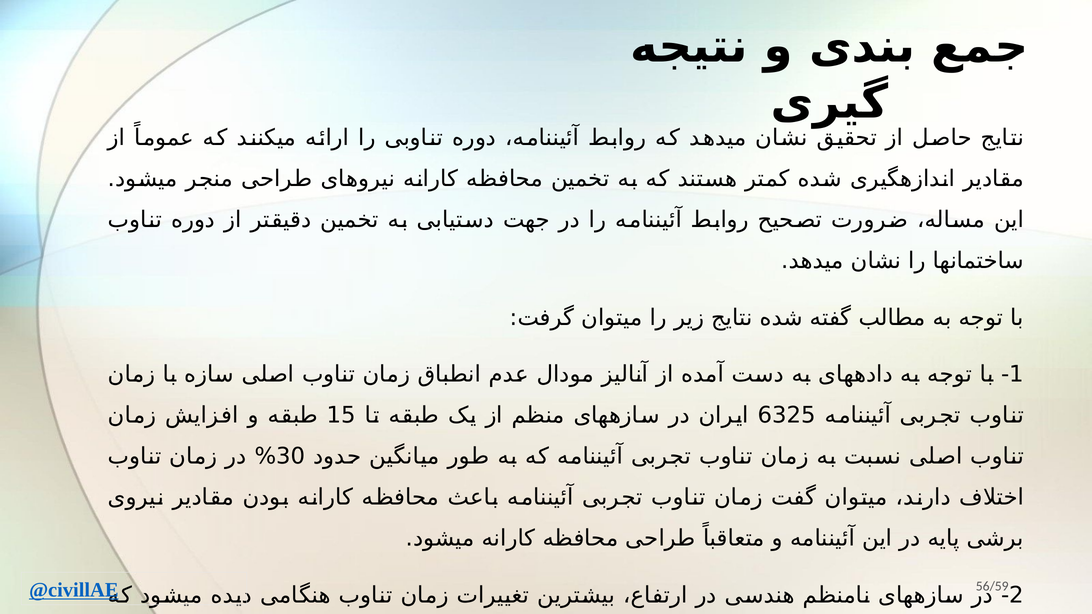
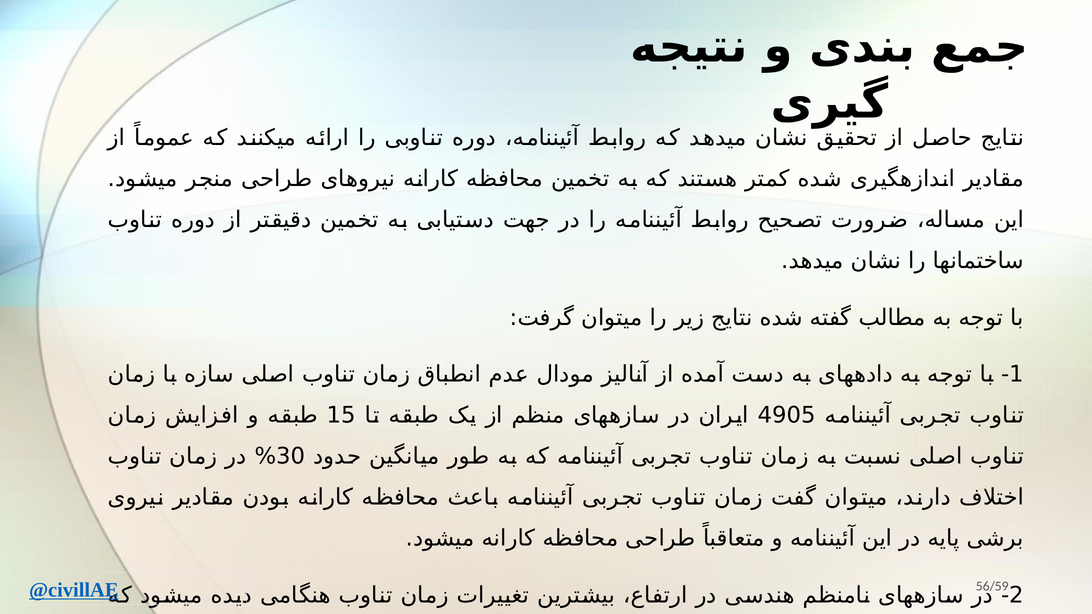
6325: 6325 -> 4905 (787, 416)
